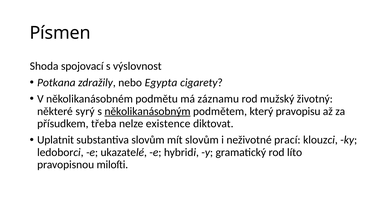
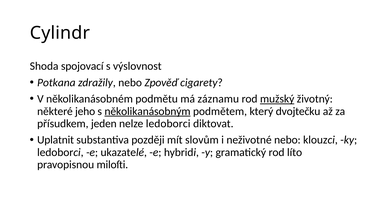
Písmen: Písmen -> Cylindr (60, 33)
Egypta: Egypta -> Zpověď (161, 83)
mužský underline: none -> present (277, 99)
syrý: syrý -> jeho (85, 111)
pravopisu: pravopisu -> dvojtečku (298, 111)
třeba: třeba -> jeden (104, 124)
nelze existence: existence -> ledoborci (168, 124)
substantiva slovům: slovům -> později (148, 140)
neživotné prací: prací -> nebo (287, 140)
